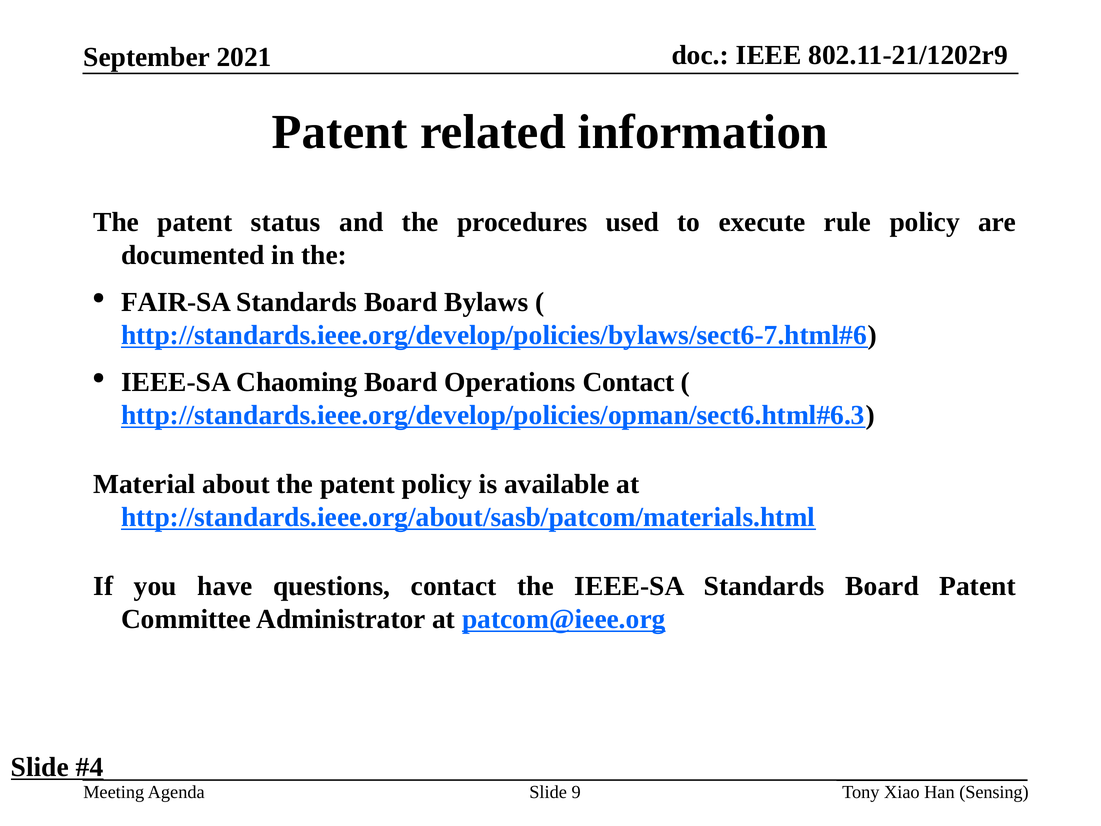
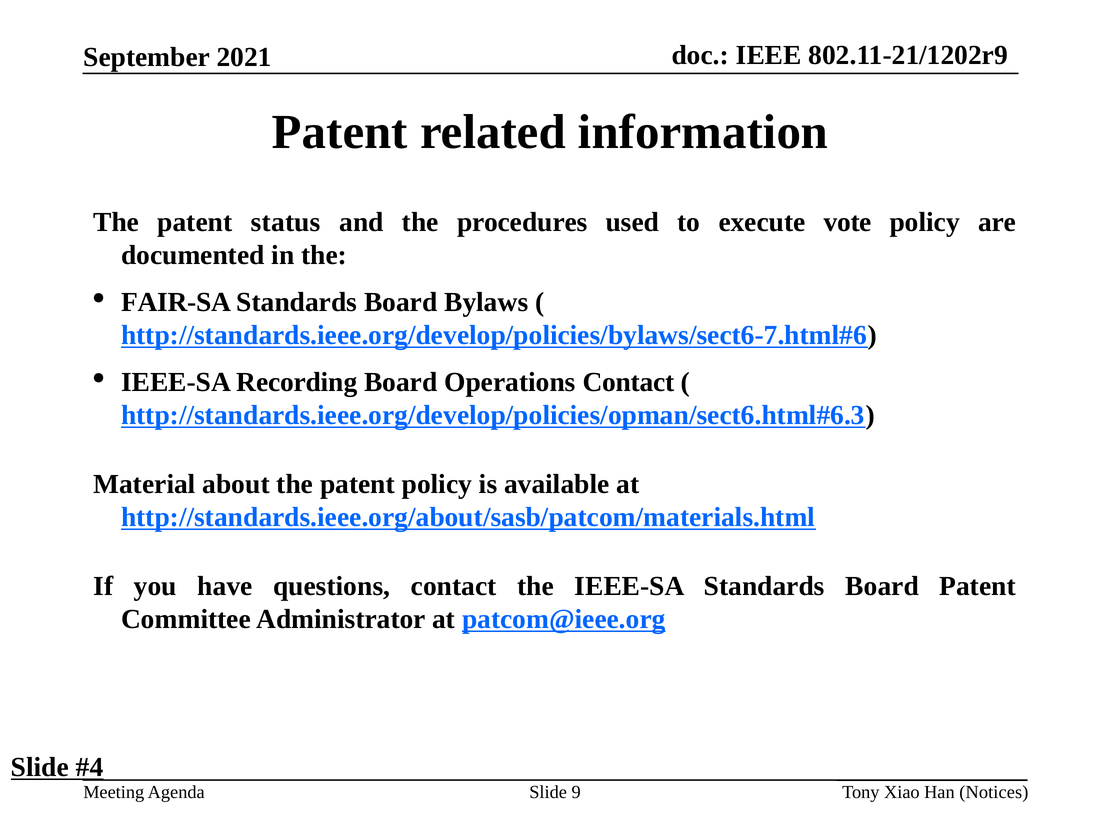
rule: rule -> vote (848, 222)
Chaoming: Chaoming -> Recording (297, 382)
Sensing: Sensing -> Notices (994, 792)
